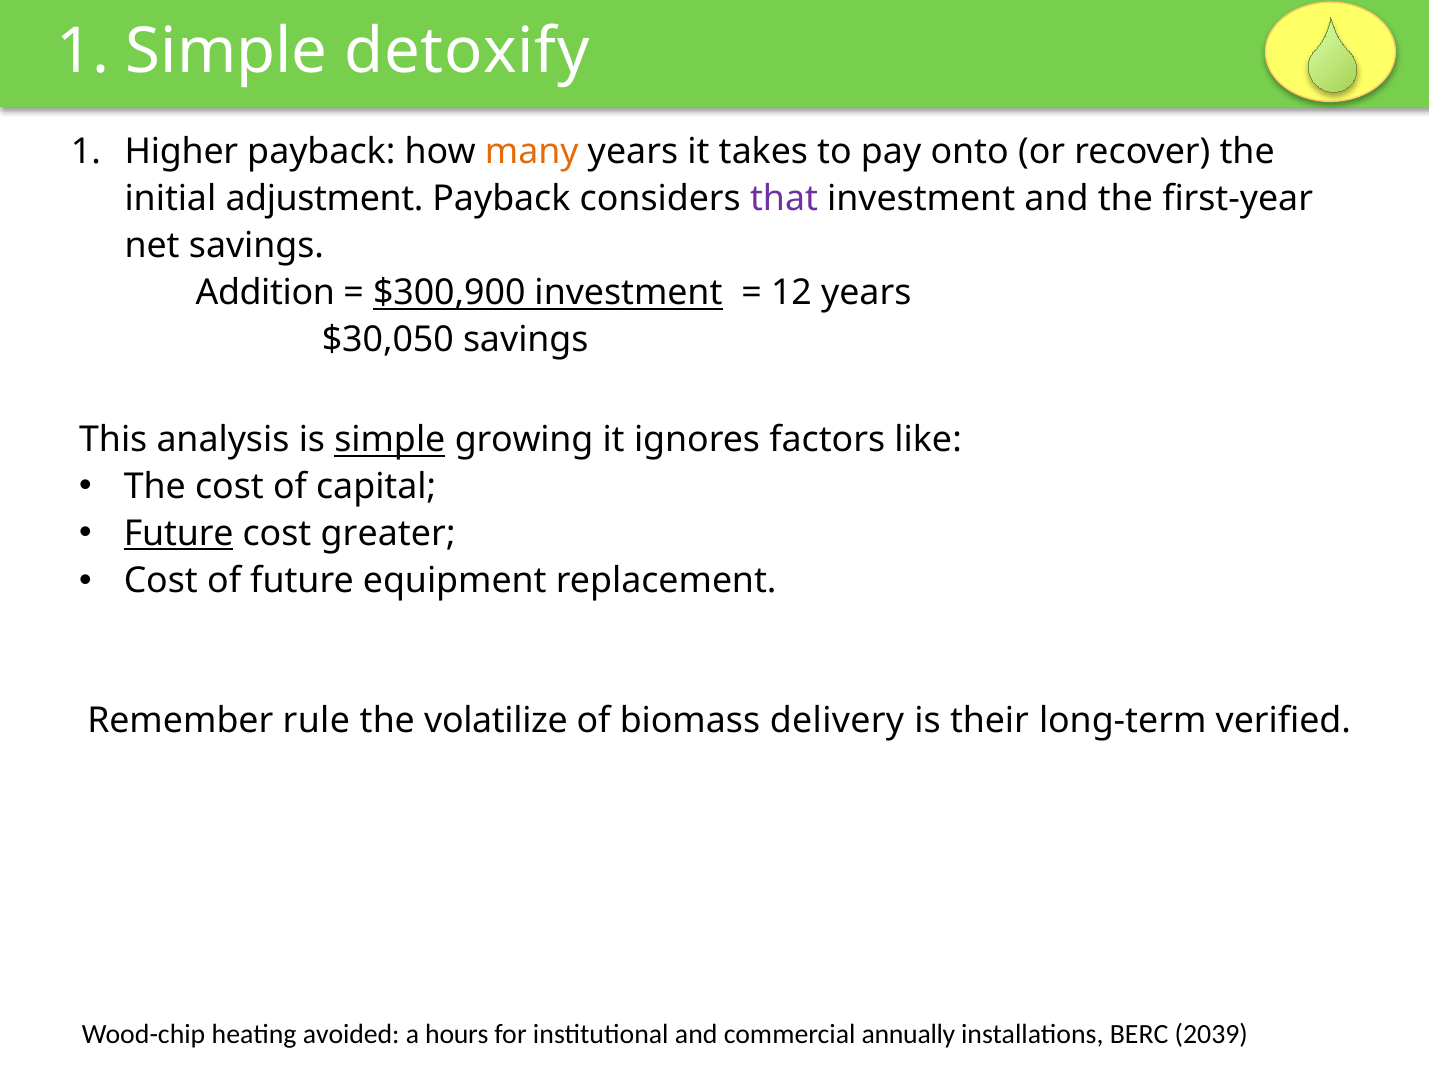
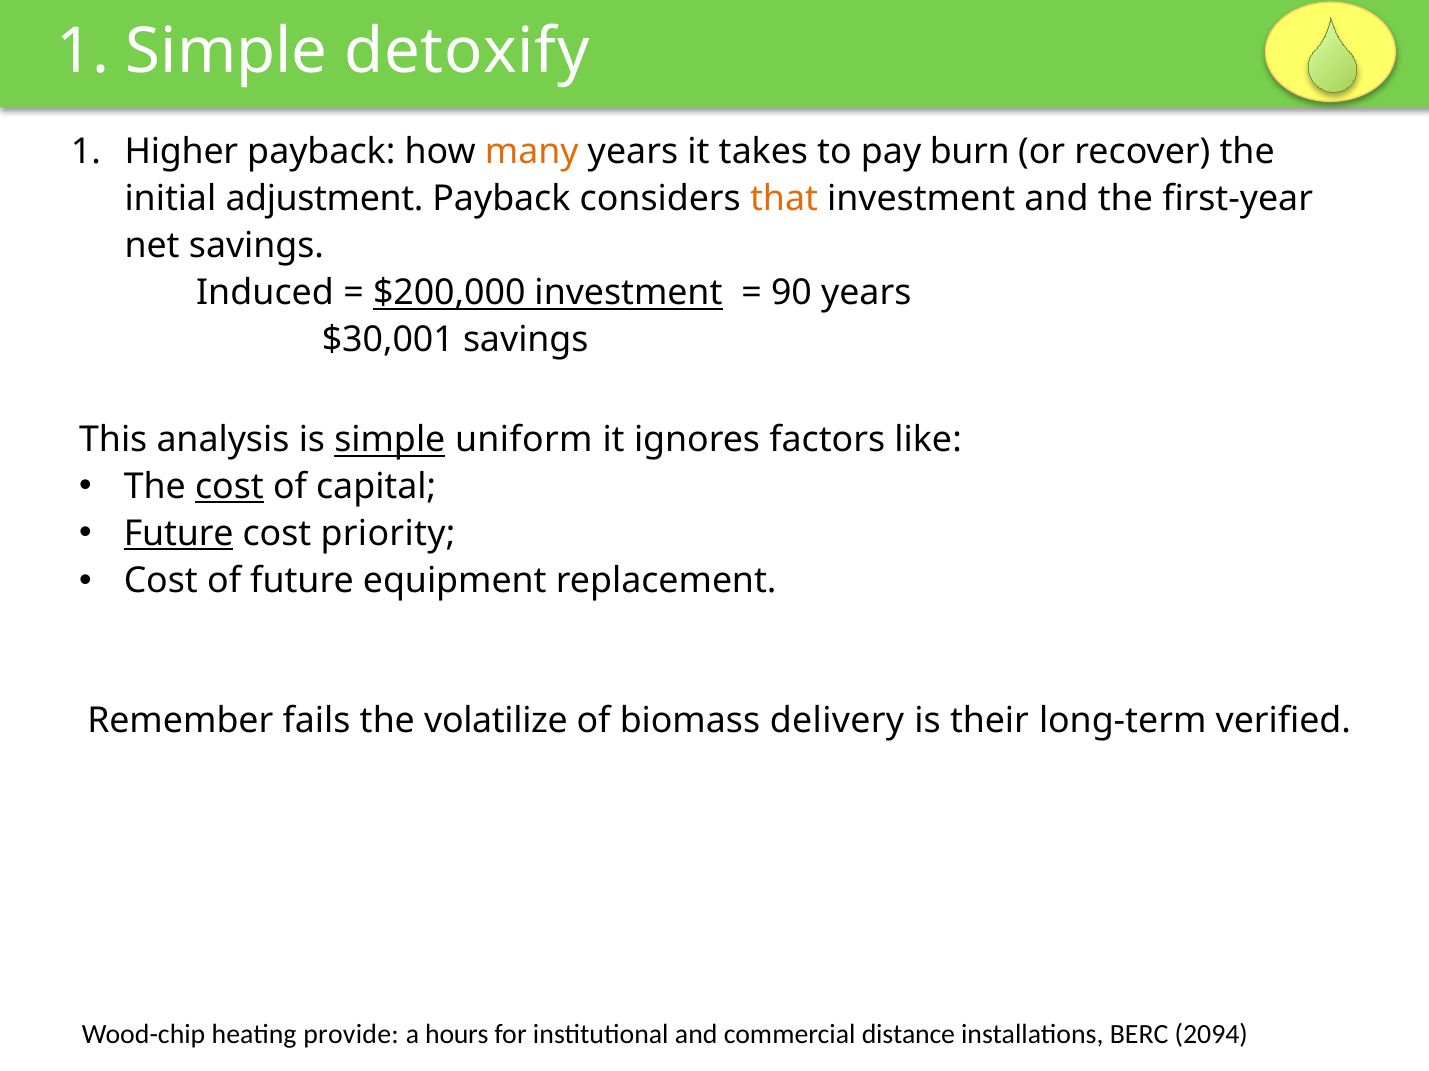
onto: onto -> burn (970, 151)
that colour: purple -> orange (784, 199)
Addition: Addition -> Induced (265, 293)
$300,900: $300,900 -> $200,000 (449, 293)
12: 12 -> 90 (791, 293)
$30,050: $30,050 -> $30,001 (388, 340)
growing: growing -> uniform (524, 440)
cost underline: none -> present (229, 487)
greater: greater -> priority (388, 534)
rule: rule -> fails (316, 721)
avoided: avoided -> provide (351, 1035)
annually: annually -> distance (908, 1035)
2039: 2039 -> 2094 (1211, 1035)
